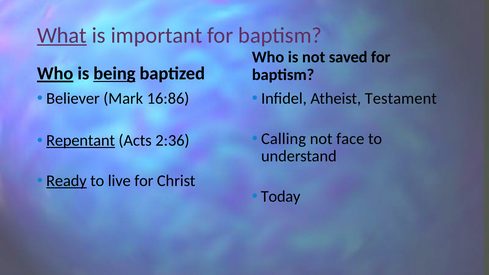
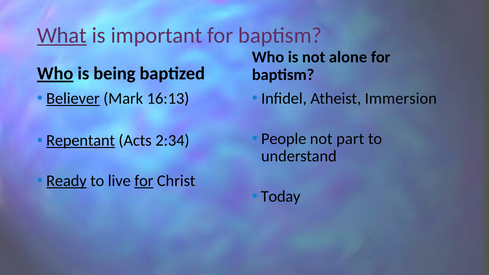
saved: saved -> alone (348, 57)
being underline: present -> none (114, 74)
Believer underline: none -> present (73, 99)
16:86: 16:86 -> 16:13 (168, 99)
Testament: Testament -> Immersion (401, 99)
Calling: Calling -> People (284, 139)
face: face -> part (350, 139)
2:36: 2:36 -> 2:34 (172, 141)
for underline: none -> present (144, 181)
